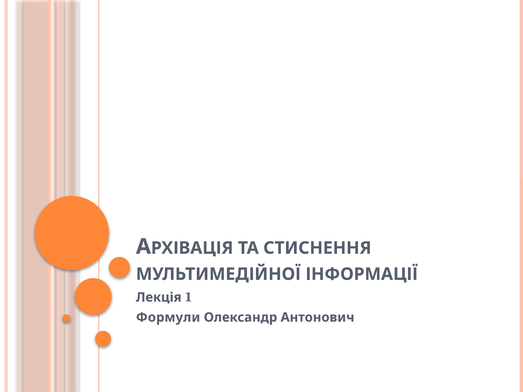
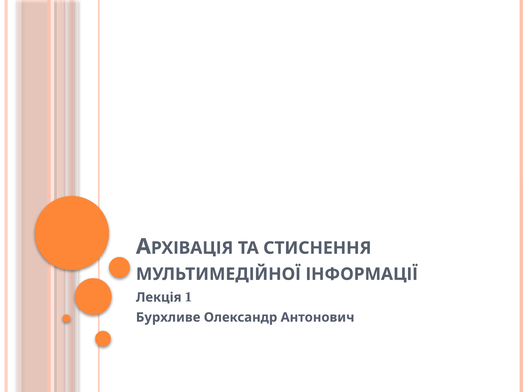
Формули: Формули -> Бурхливе (168, 318)
